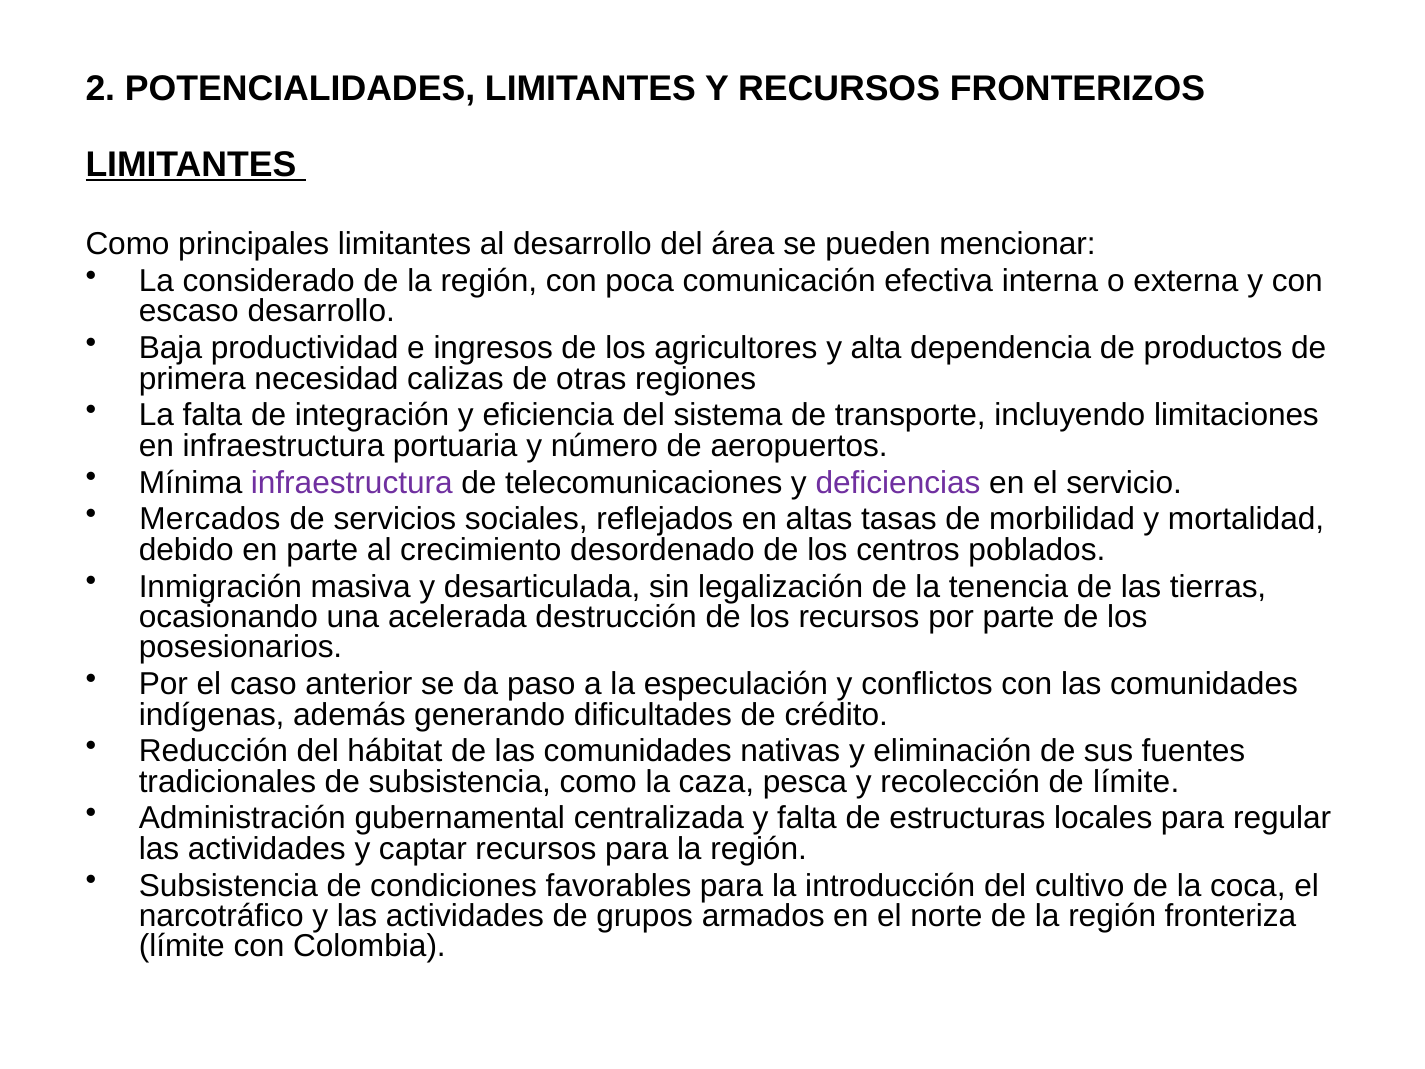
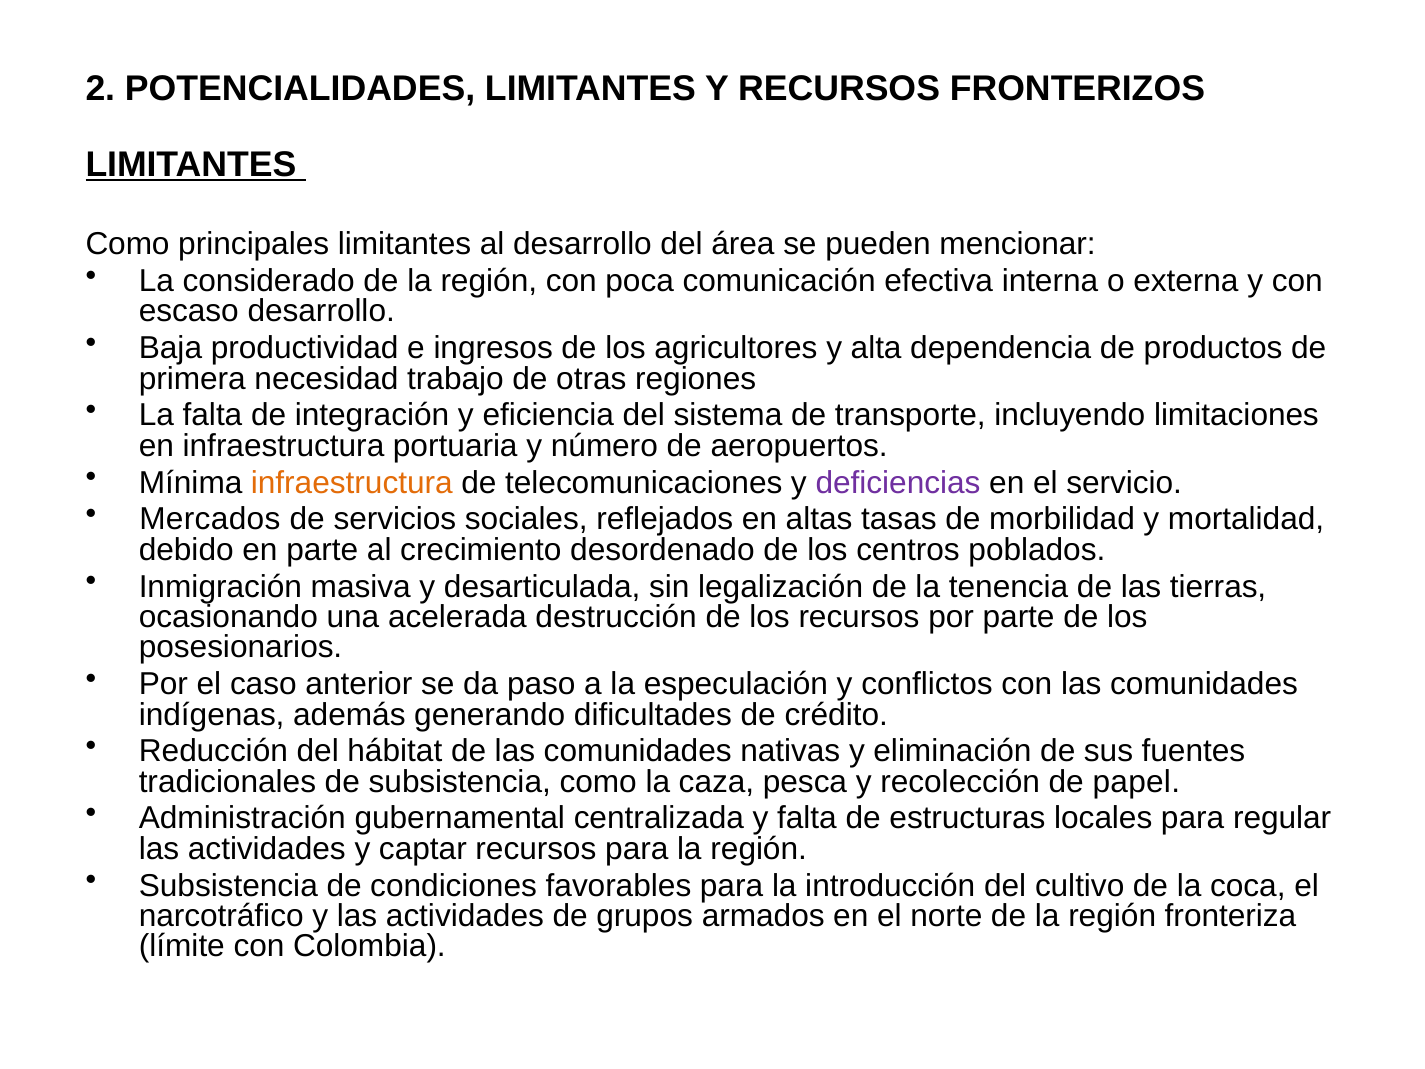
calizas: calizas -> trabajo (456, 379)
infraestructura colour: purple -> orange (352, 483)
de límite: límite -> papel (1136, 782)
